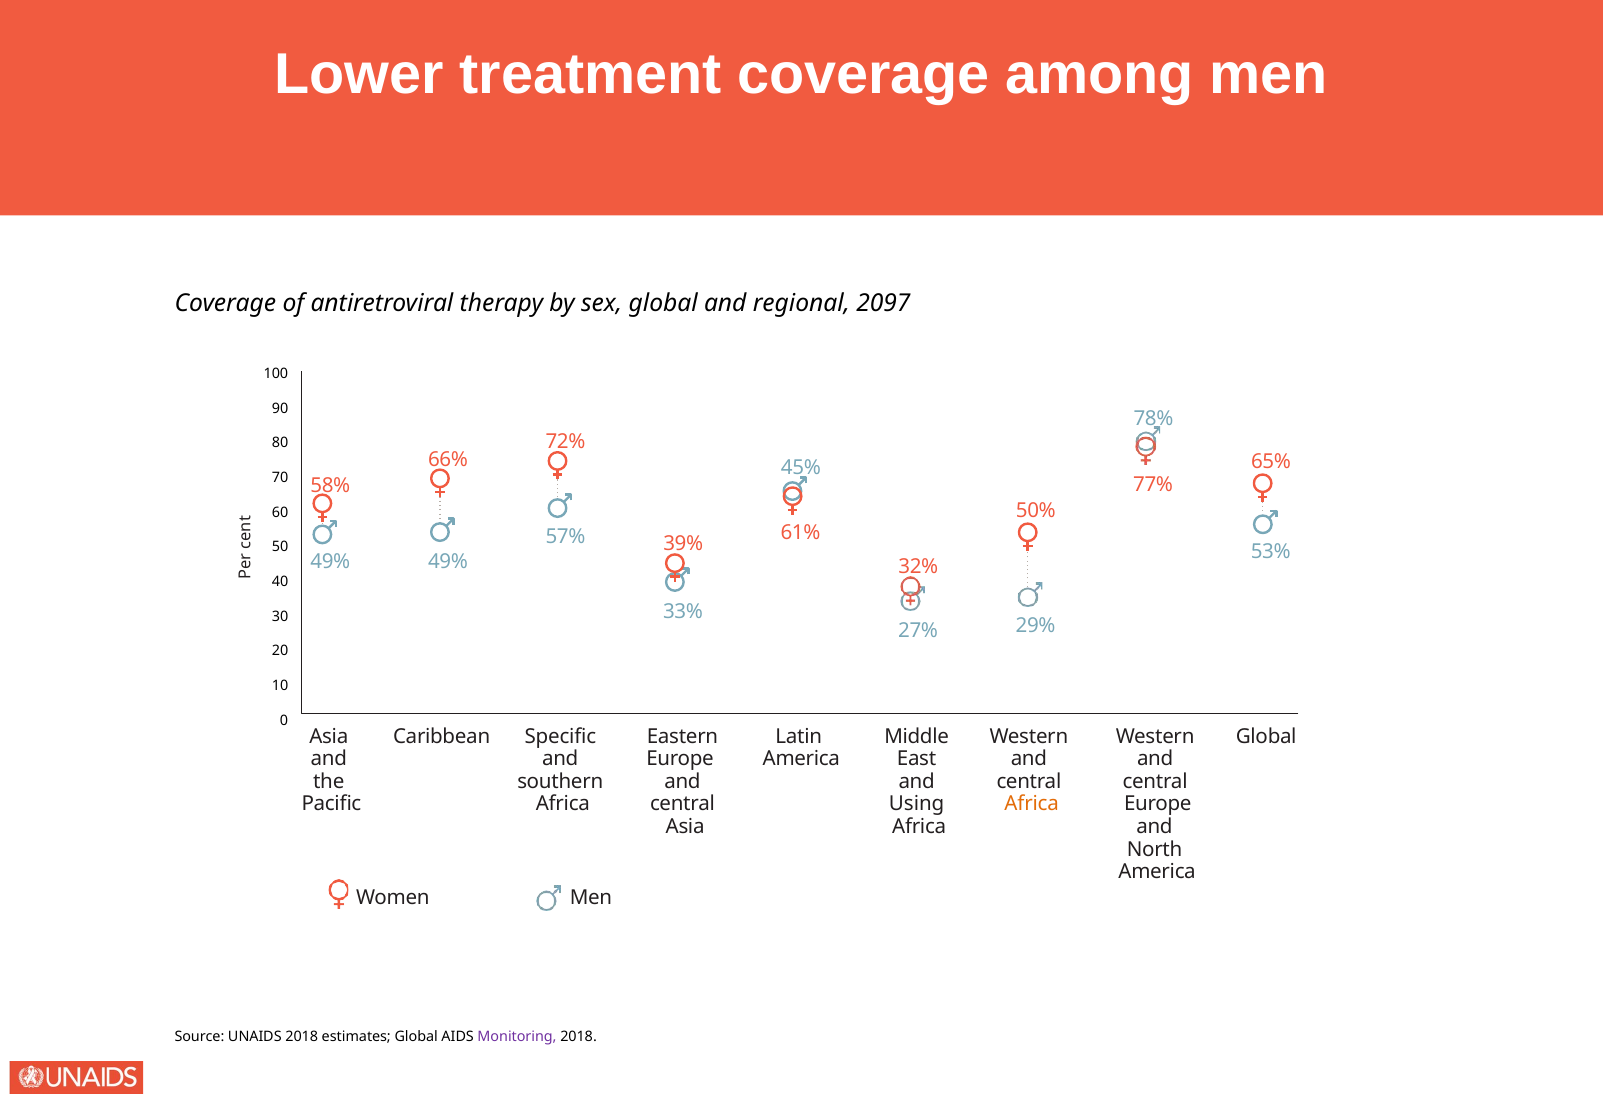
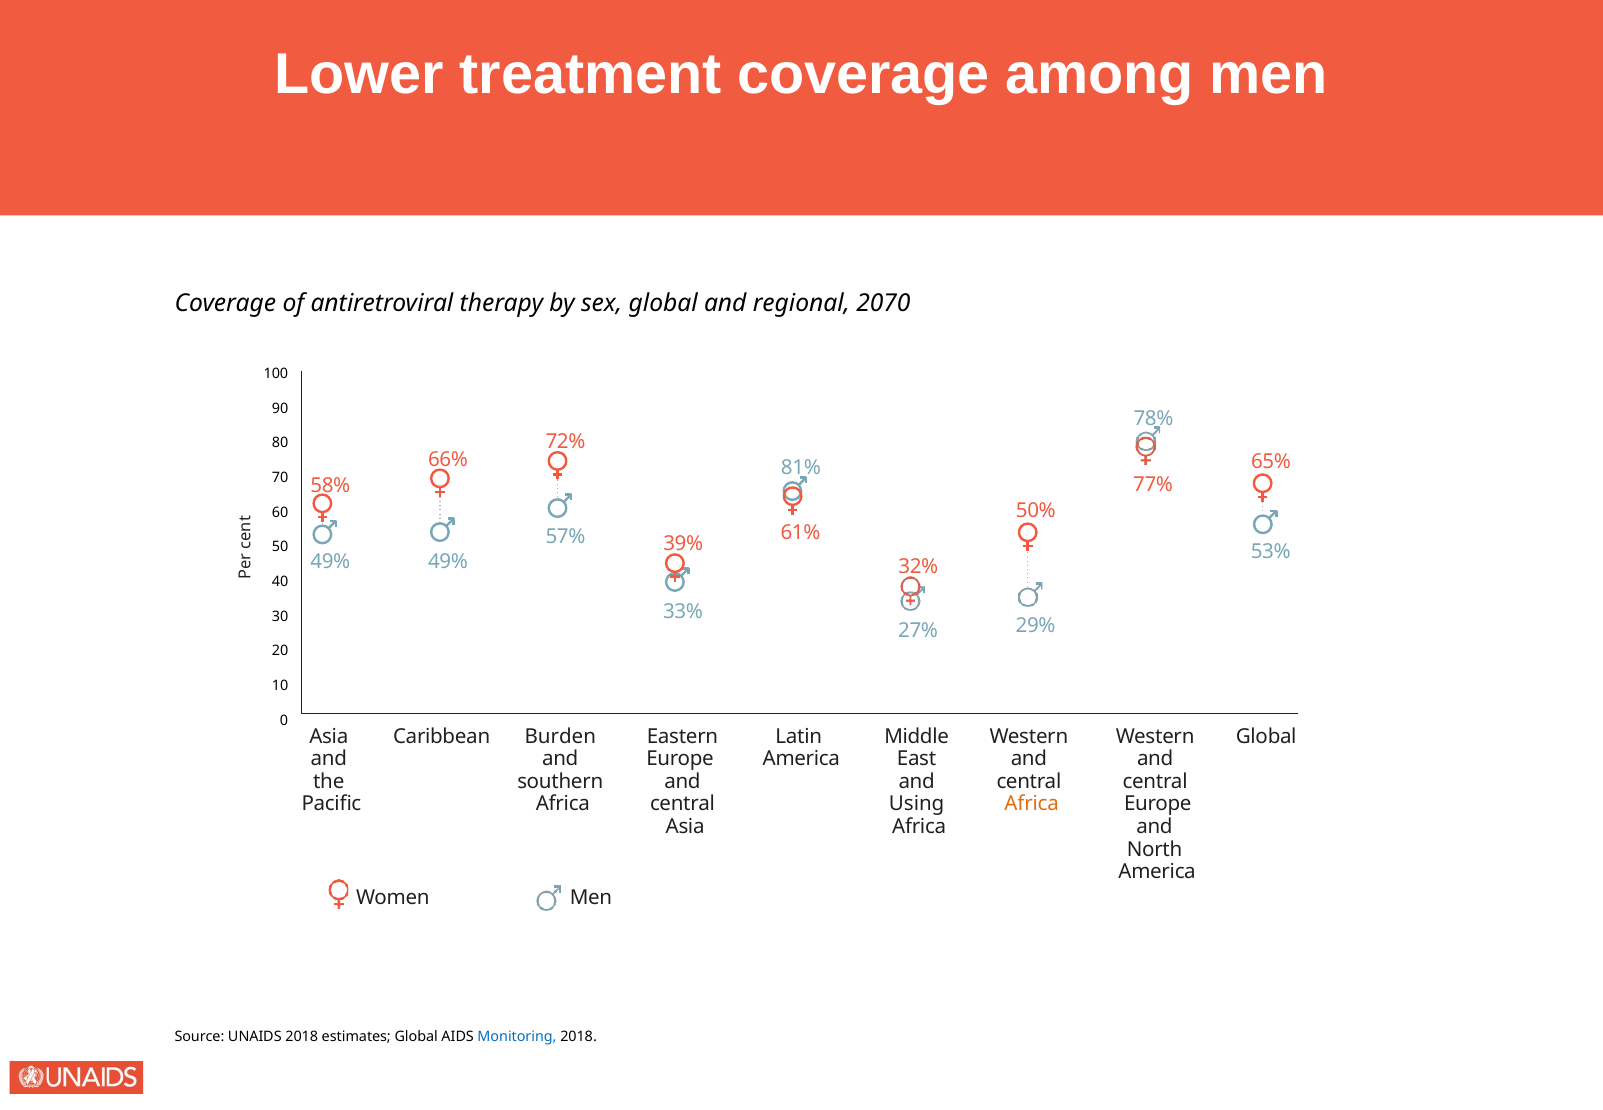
2097: 2097 -> 2070 (883, 303)
45%: 45% -> 81% (801, 468)
Specific: Specific -> Burden (560, 736)
Monitoring colour: purple -> blue (517, 1036)
